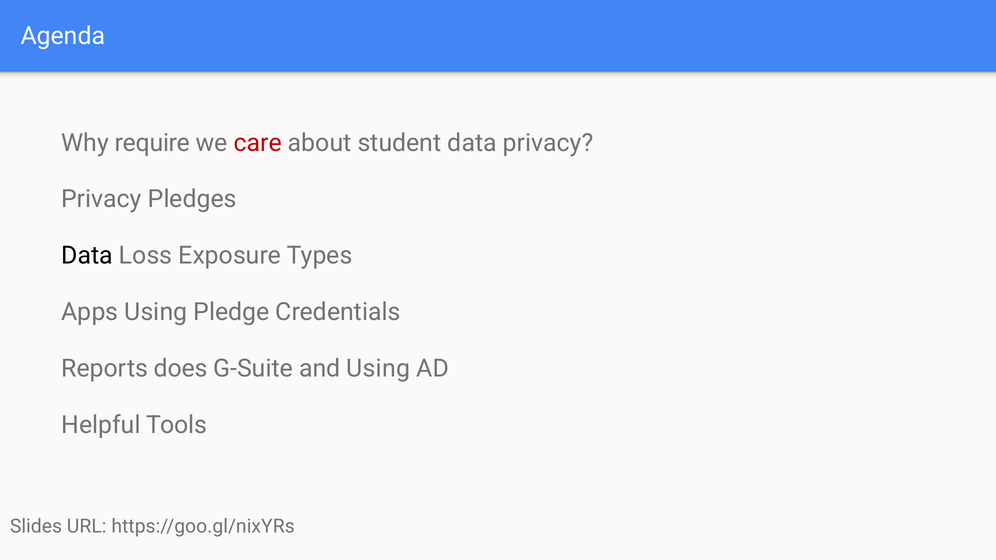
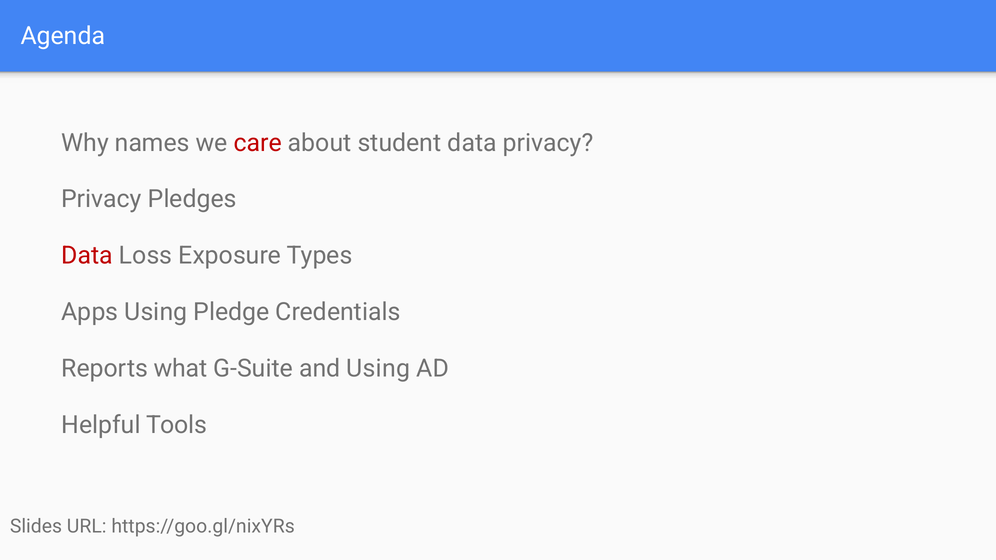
require: require -> names (152, 143)
Data colour: black -> red (87, 256)
does: does -> what (181, 369)
